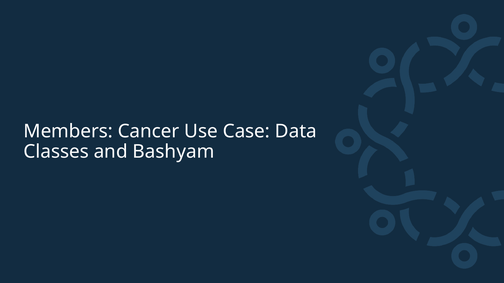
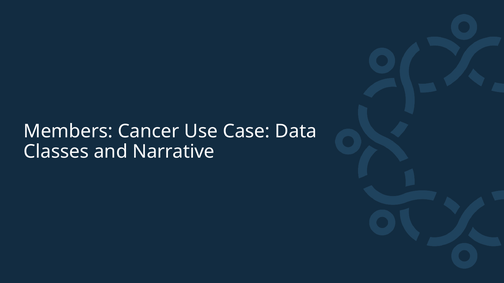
Bashyam: Bashyam -> Narrative (174, 152)
